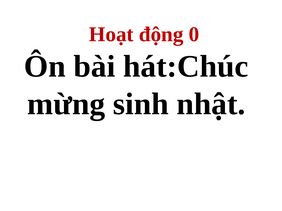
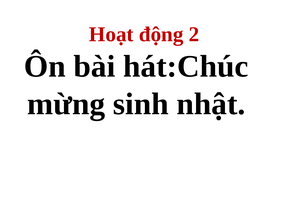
0: 0 -> 2 (194, 34)
